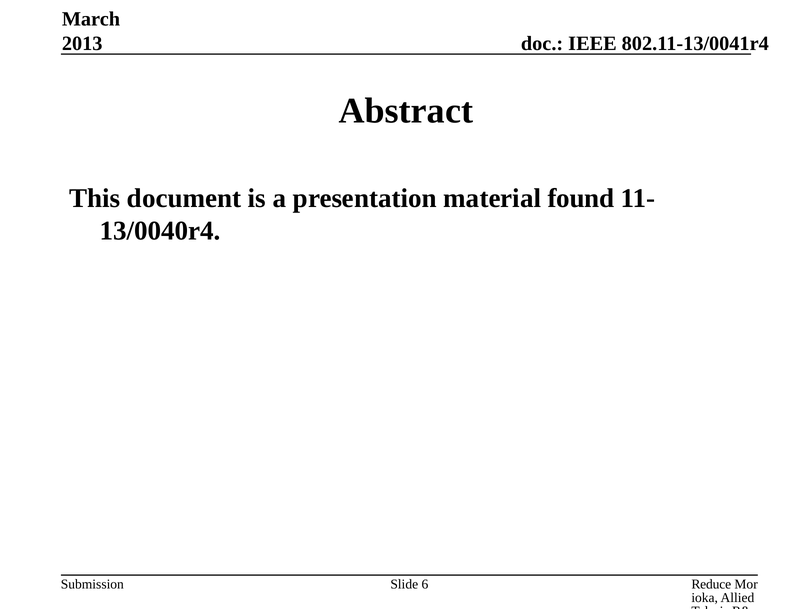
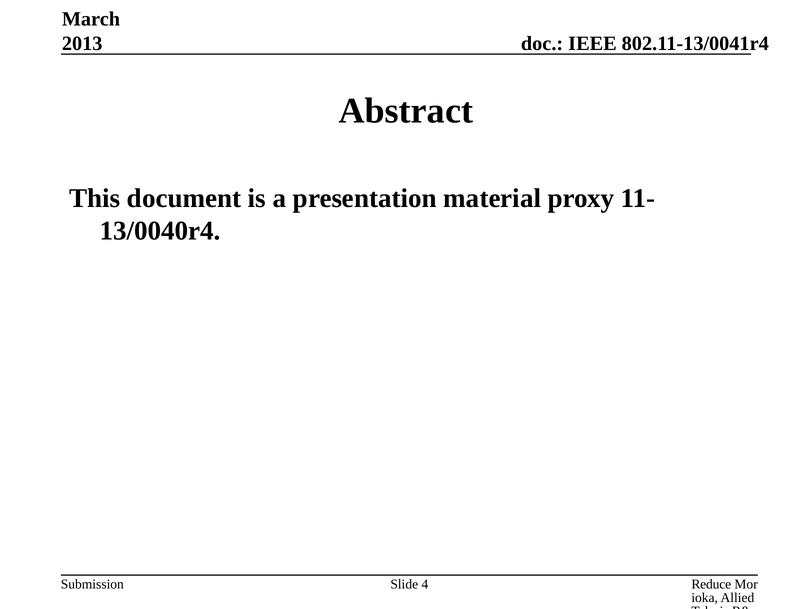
found: found -> proxy (581, 198)
6: 6 -> 4 (425, 584)
